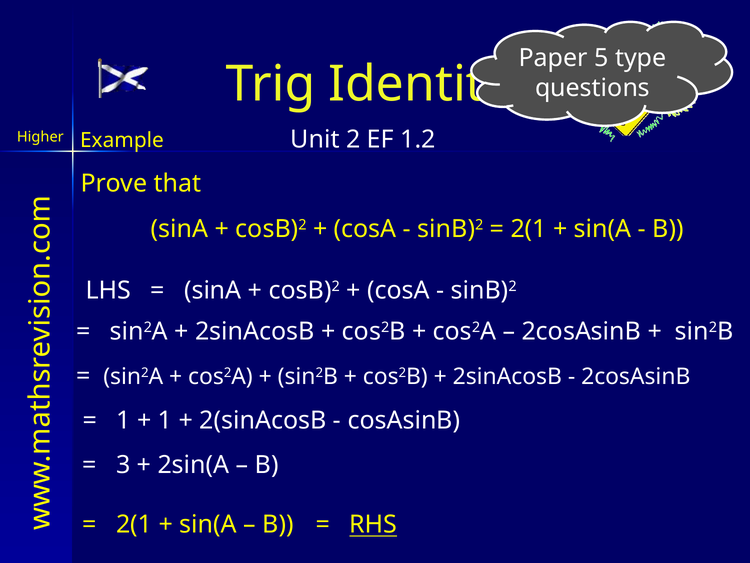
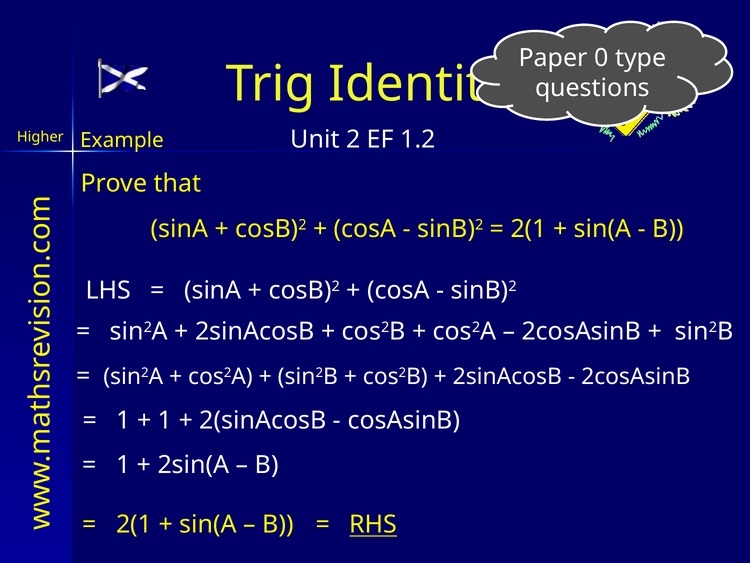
5: 5 -> 0 (601, 58)
3: 3 -> 1 (123, 465)
